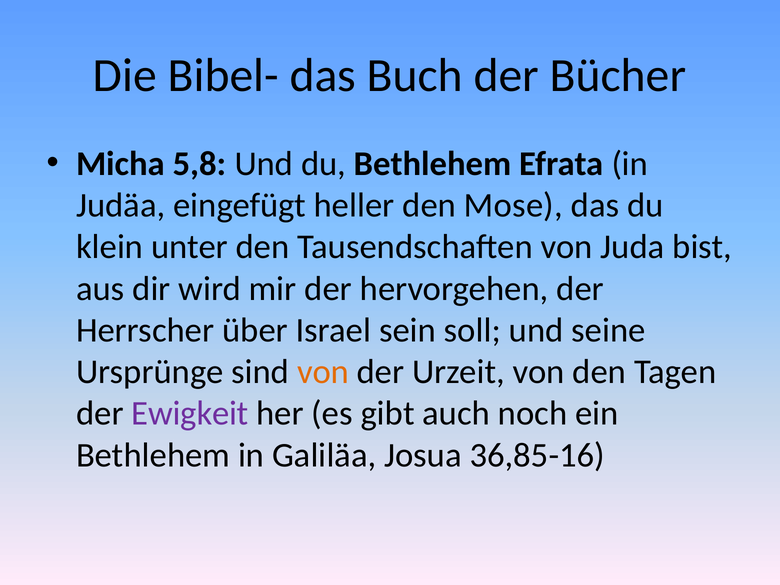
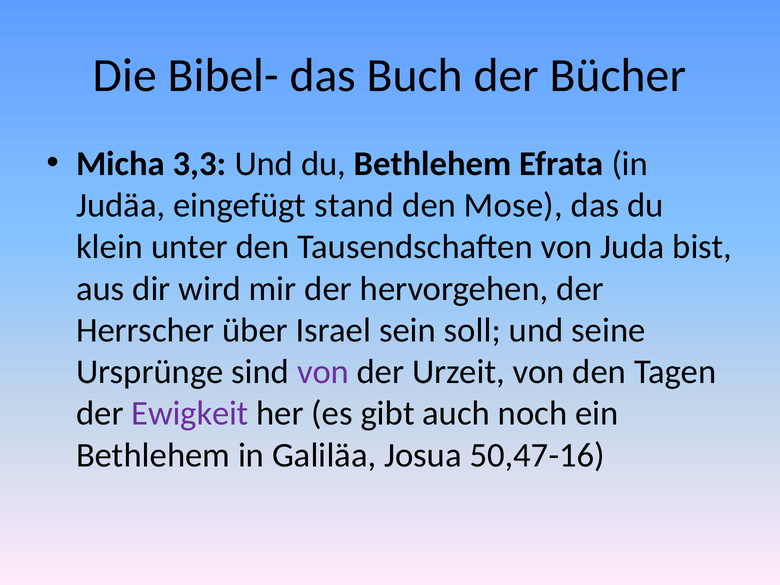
5,8: 5,8 -> 3,3 (200, 164)
heller: heller -> stand (354, 205)
von colour: orange -> purple (323, 372)
36,85-16: 36,85-16 -> 50,47-16 (537, 455)
